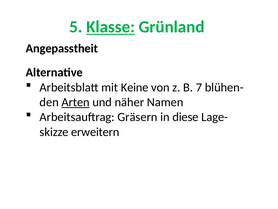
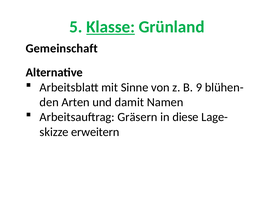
Angepasstheit: Angepasstheit -> Gemeinschaft (62, 48)
Keine: Keine -> Sinne (135, 87)
7: 7 -> 9 (199, 87)
Arten underline: present -> none (76, 102)
näher: näher -> damit (129, 102)
